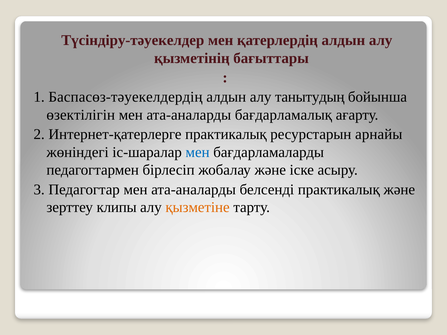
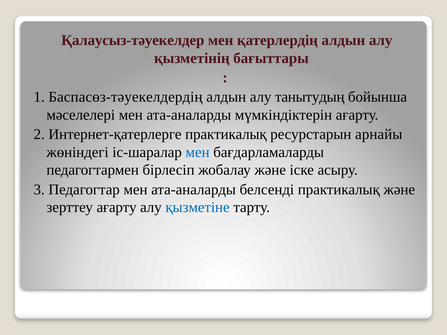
Түсіндіру-тәуекелдер: Түсіндіру-тәуекелдер -> Қалаусыз-тәуекелдер (133, 40)
өзектілігін: өзектілігін -> мәселелері (81, 115)
бағдарламалық: бағдарламалық -> мүмкіндіктерін (283, 115)
зерттеу клипы: клипы -> ағарту (117, 207)
қызметіне colour: orange -> blue (198, 207)
